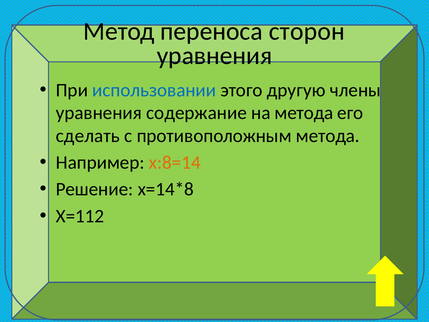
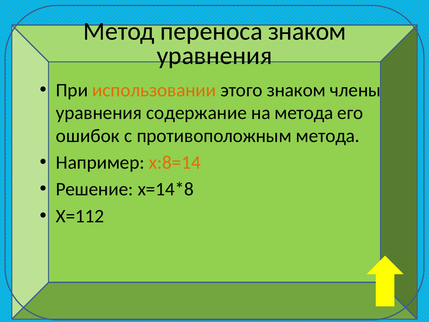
переноса сторон: сторон -> знаком (307, 31)
использовании colour: blue -> orange (154, 90)
этого другую: другую -> знаком (296, 90)
сделать: сделать -> ошибок (88, 136)
